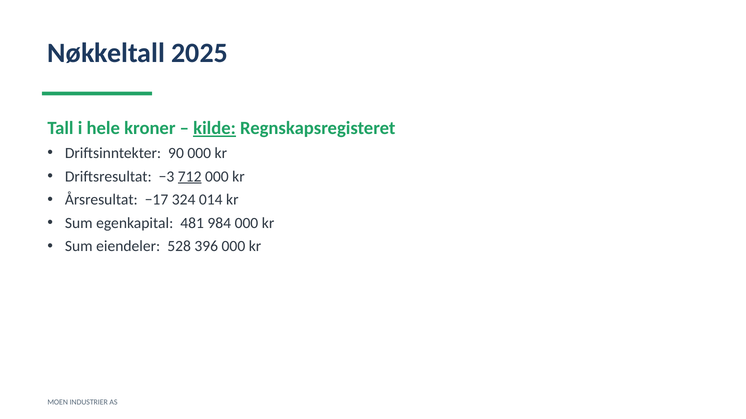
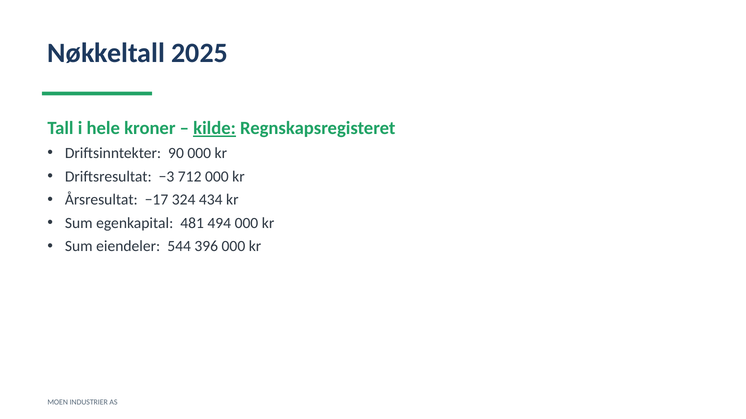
712 underline: present -> none (190, 177)
014: 014 -> 434 (211, 200)
984: 984 -> 494 (219, 223)
528: 528 -> 544 (179, 247)
